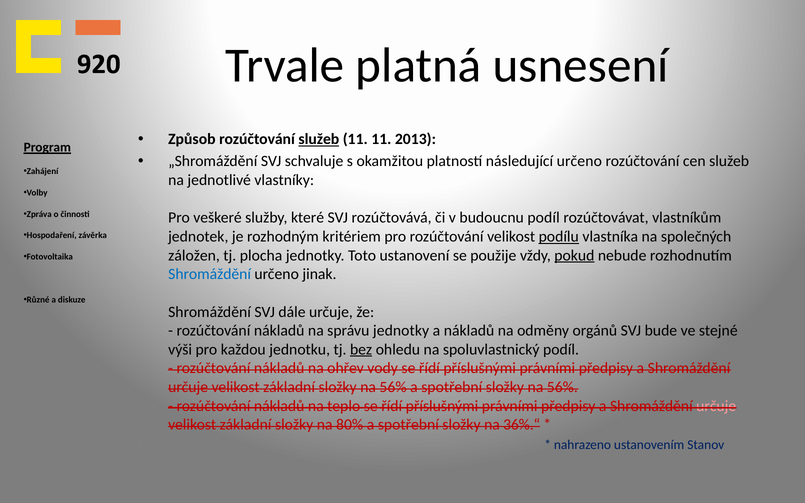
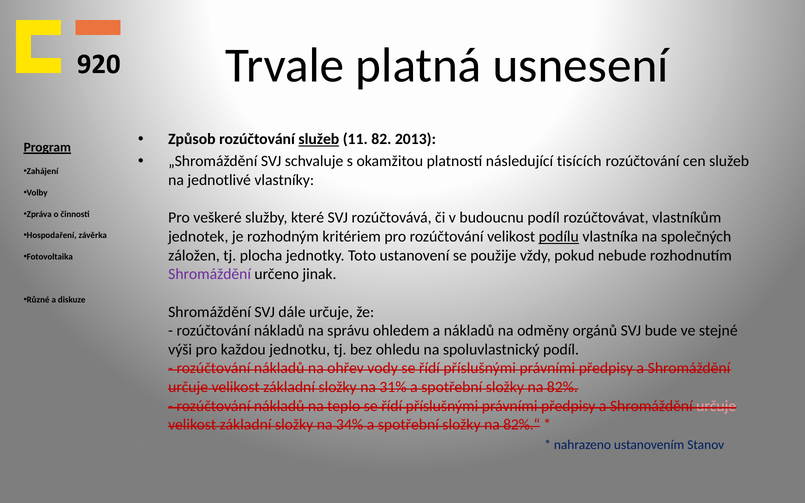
11 11: 11 -> 82 (381, 139)
následující určeno: určeno -> tisících (579, 161)
pokud underline: present -> none (574, 255)
Shromáždění colour: blue -> purple (210, 274)
správu jednotky: jednotky -> ohledem (401, 331)
bez underline: present -> none (361, 350)
základní složky na 56%: 56% -> 31% (393, 387)
spotřební složky na 56%: 56% -> 82% (562, 387)
80%: 80% -> 34% (350, 425)
36%.“: 36%.“ -> 82%.“ (522, 425)
